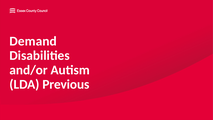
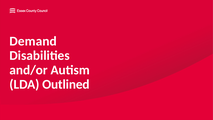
Previous: Previous -> Outlined (66, 84)
